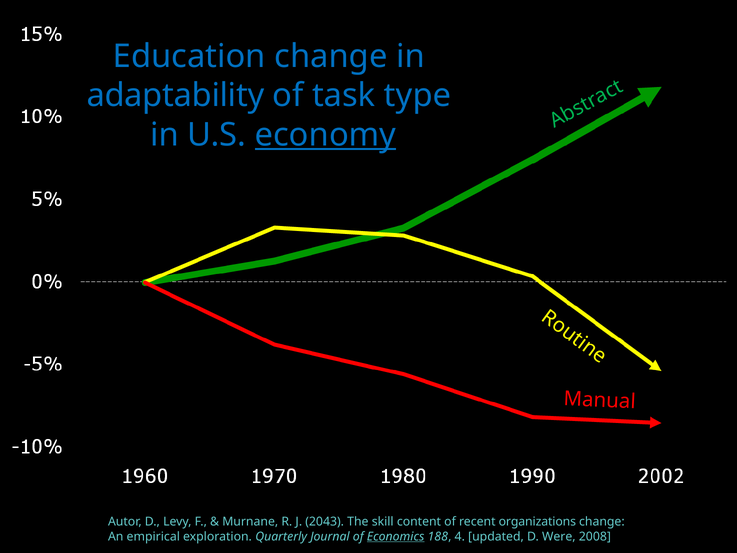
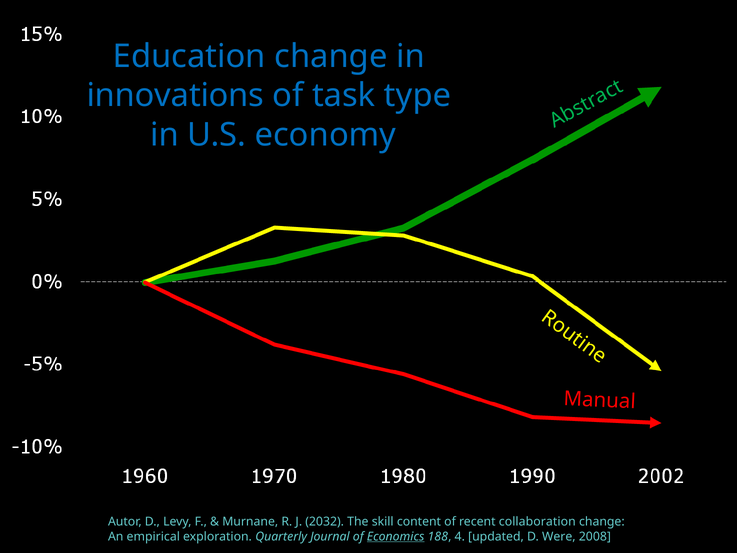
adaptability: adaptability -> innovations (175, 96)
economy underline: present -> none (325, 135)
2043: 2043 -> 2032 (325, 522)
organizations: organizations -> collaboration (537, 522)
